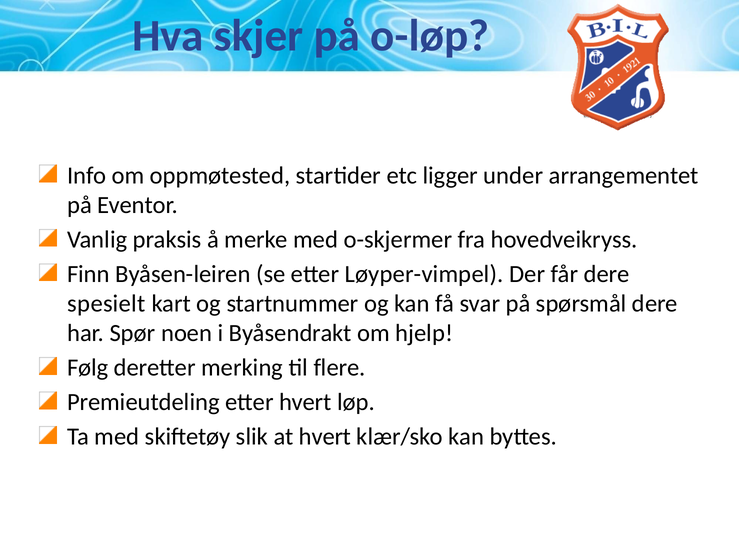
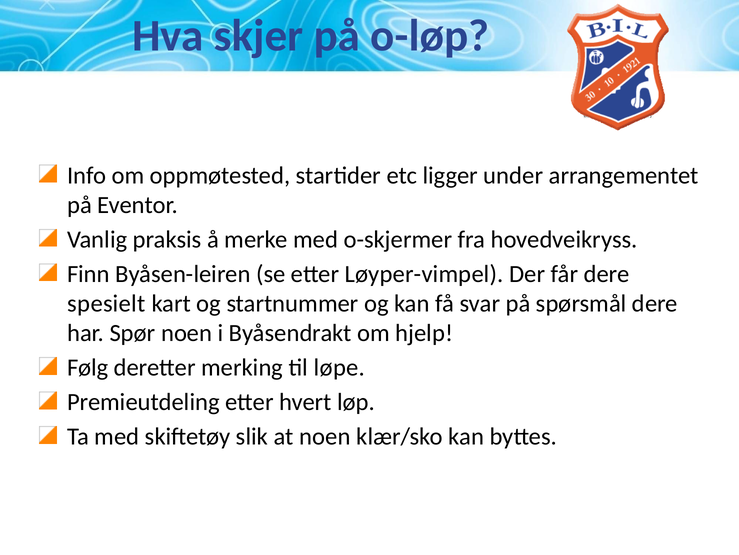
flere: flere -> løpe (339, 367)
at hvert: hvert -> noen (325, 436)
